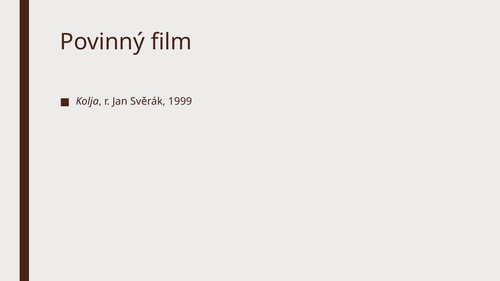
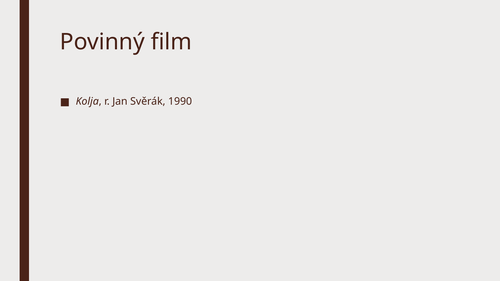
1999: 1999 -> 1990 (180, 102)
